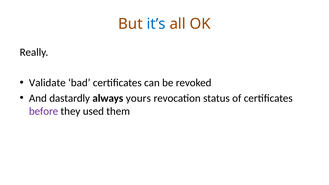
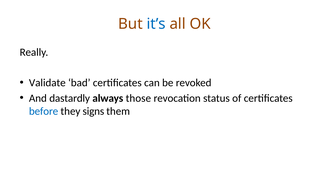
yours: yours -> those (138, 98)
before colour: purple -> blue (44, 111)
used: used -> signs (93, 111)
